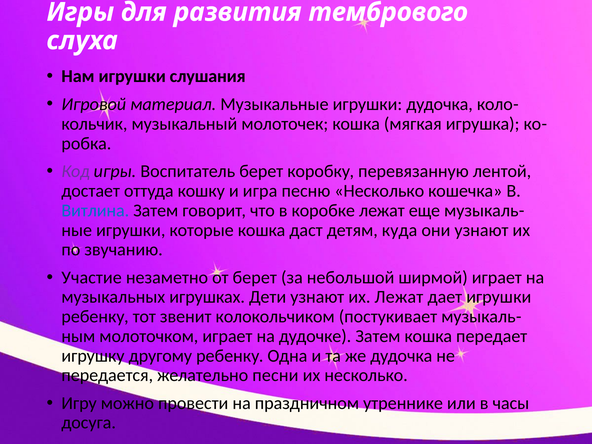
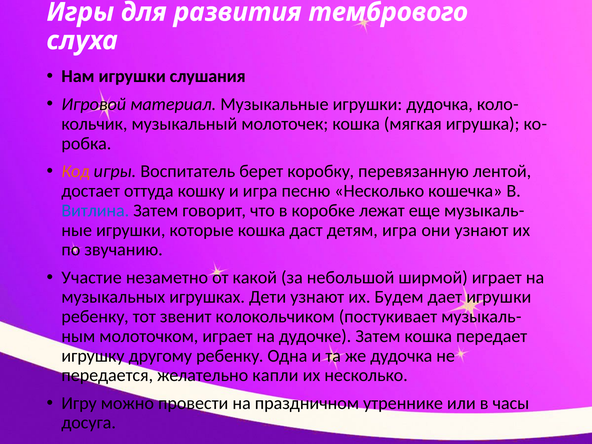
Код colour: purple -> orange (76, 171)
детям куда: куда -> игра (400, 230)
от берет: берет -> какой (255, 277)
их Лежат: Лежат -> Будем (399, 297)
песни: песни -> капли (275, 375)
